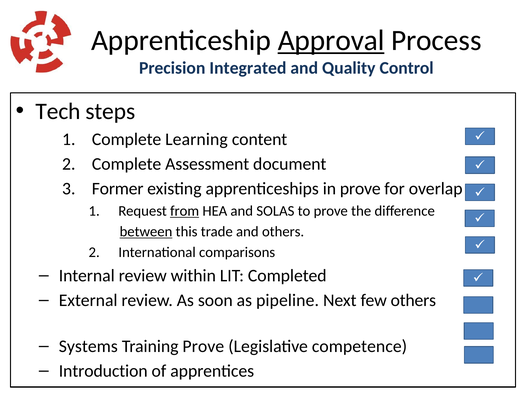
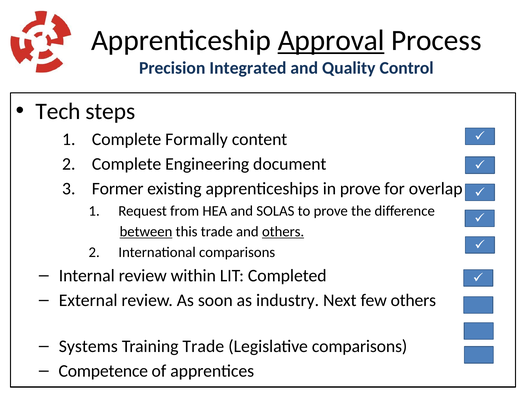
Learning: Learning -> Formally (197, 139)
Assessment: Assessment -> Engineering (207, 164)
from underline: present -> none (185, 211)
others underline: none -> present (283, 231)
pipeline: pipeline -> industry (288, 300)
Training Prove: Prove -> Trade (203, 346)
Legislative competence: competence -> comparisons (360, 346)
Introduction: Introduction -> Competence (103, 371)
